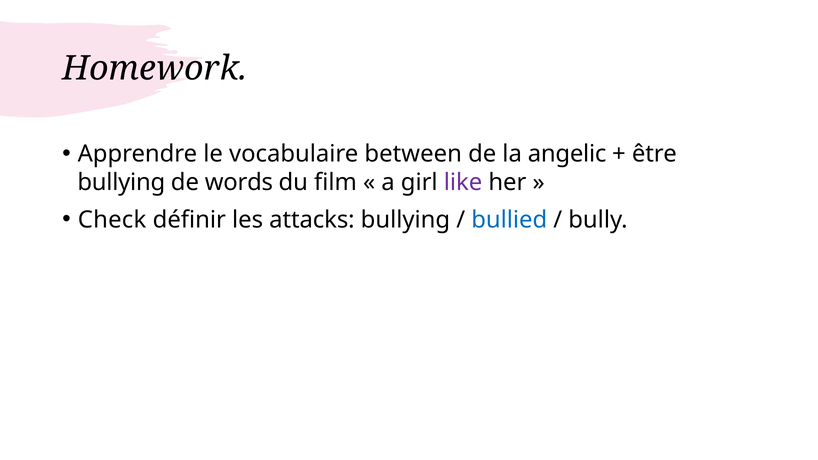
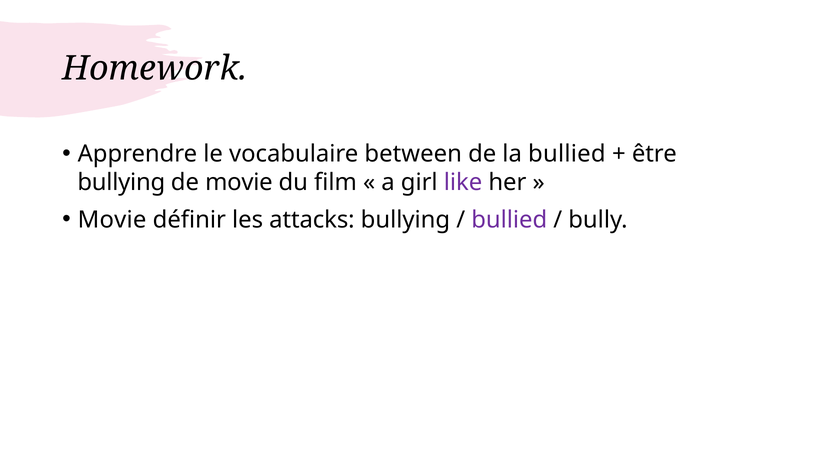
la angelic: angelic -> bullied (567, 154)
de words: words -> movie (239, 183)
Check: Check -> Movie (112, 220)
bullied colour: blue -> purple (509, 220)
